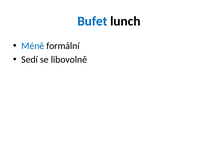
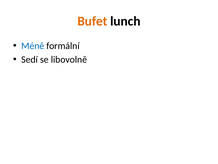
Bufet colour: blue -> orange (92, 21)
